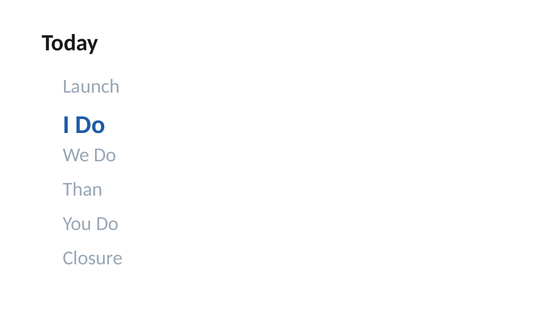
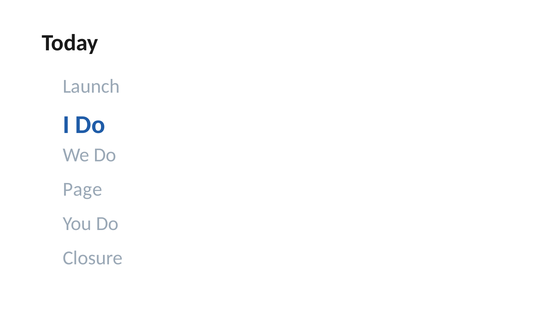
Than: Than -> Page (83, 189)
